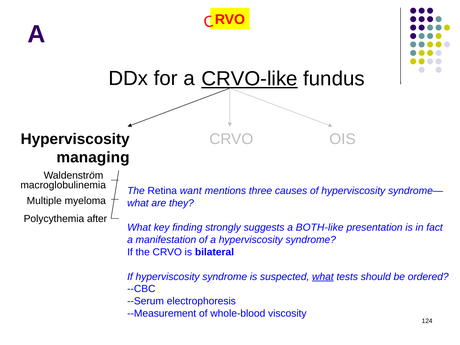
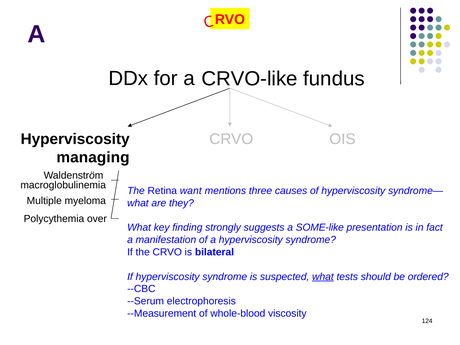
CRVO-like underline: present -> none (250, 79)
after: after -> over (97, 219)
BOTH-like: BOTH-like -> SOME-like (320, 228)
